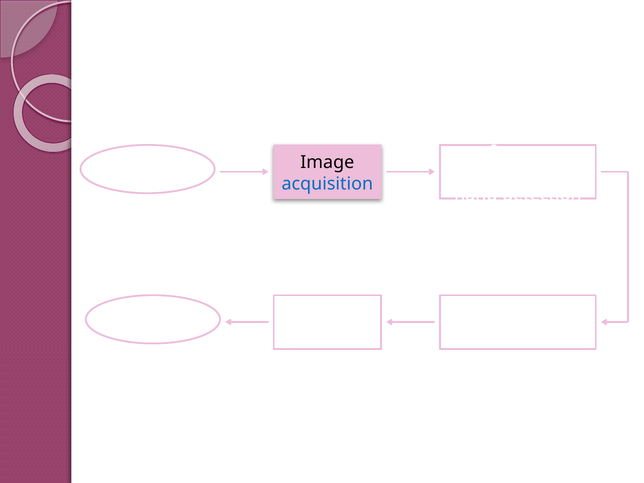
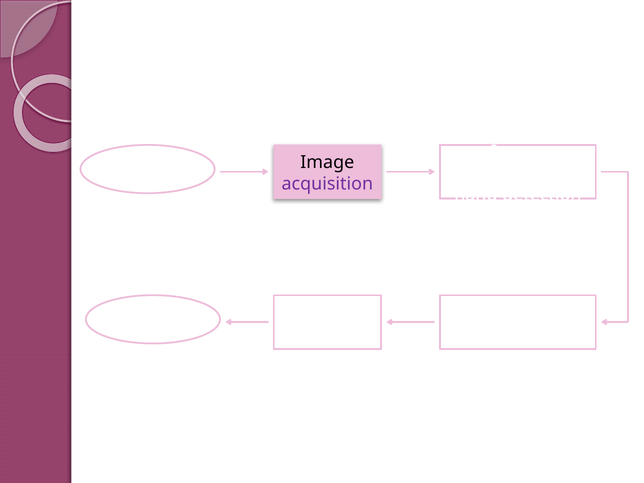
acquisition colour: blue -> purple (327, 184)
